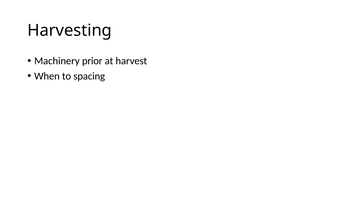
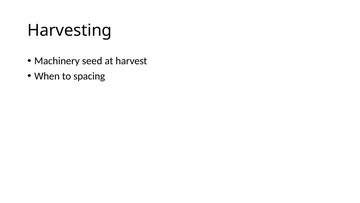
prior: prior -> seed (92, 61)
